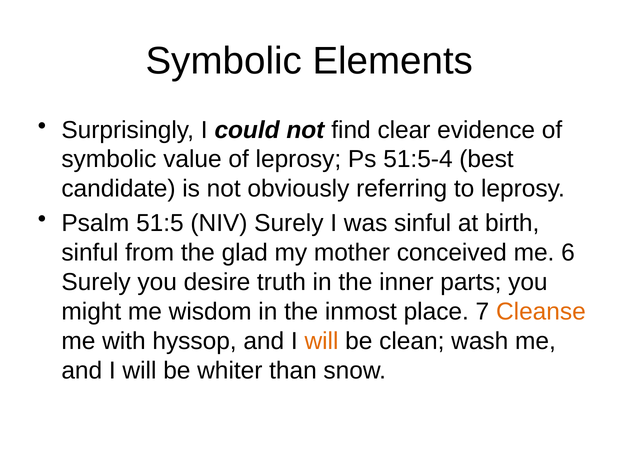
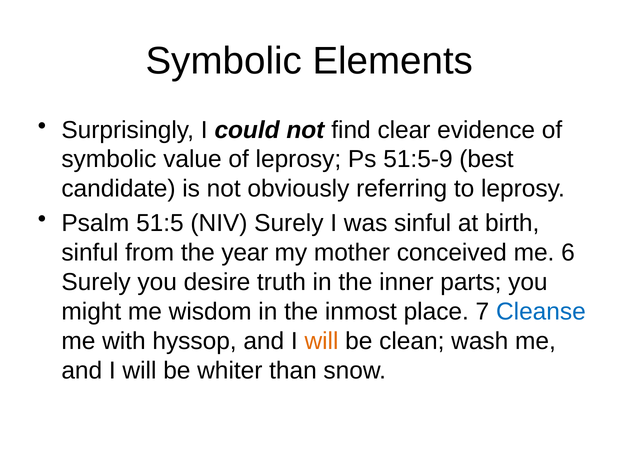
51:5-4: 51:5-4 -> 51:5-9 (418, 159)
glad: glad -> year (245, 252)
Cleanse colour: orange -> blue (541, 311)
